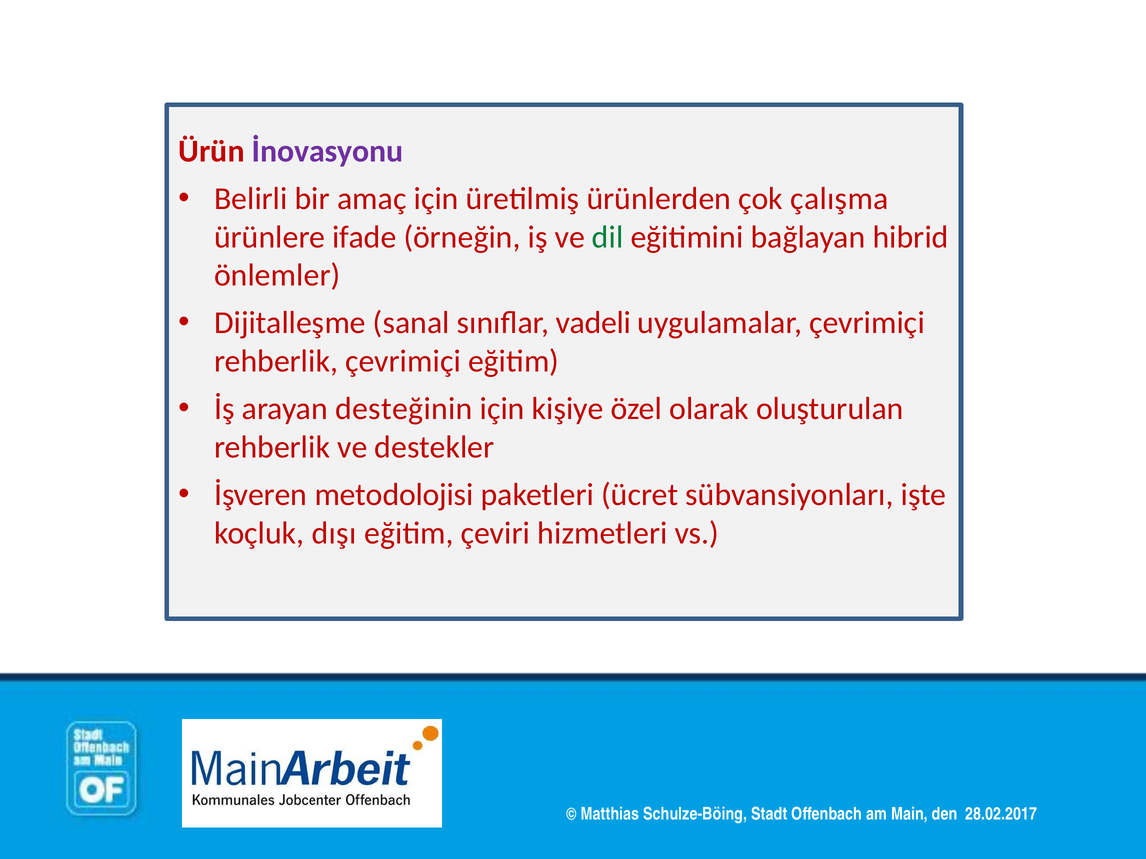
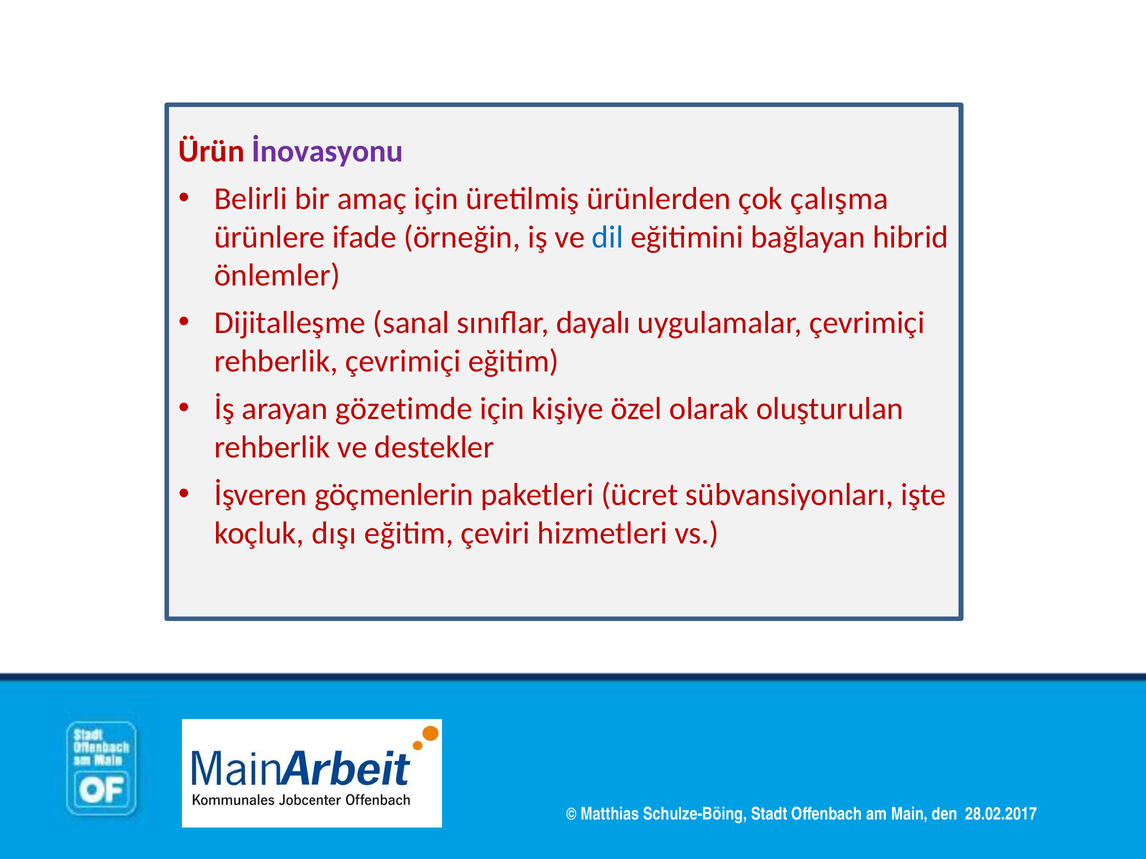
dil colour: green -> blue (608, 237)
vadeli: vadeli -> dayalı (593, 323)
desteğinin: desteğinin -> gözetimde (404, 409)
metodolojisi: metodolojisi -> göçmenlerin (394, 495)
